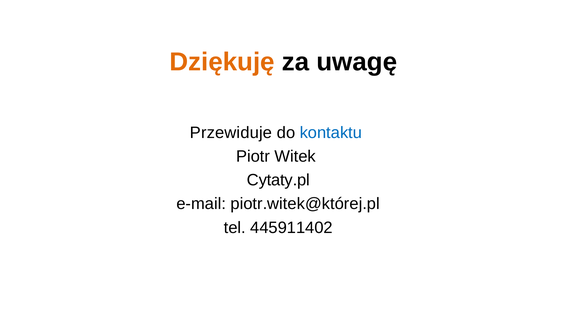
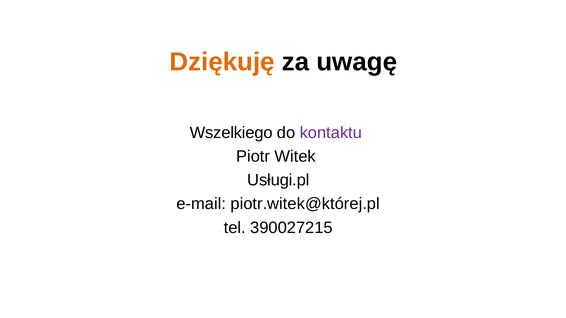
Przewiduje: Przewiduje -> Wszelkiego (231, 133)
kontaktu colour: blue -> purple (331, 133)
Cytaty.pl: Cytaty.pl -> Usługi.pl (278, 180)
445911402: 445911402 -> 390027215 (292, 228)
